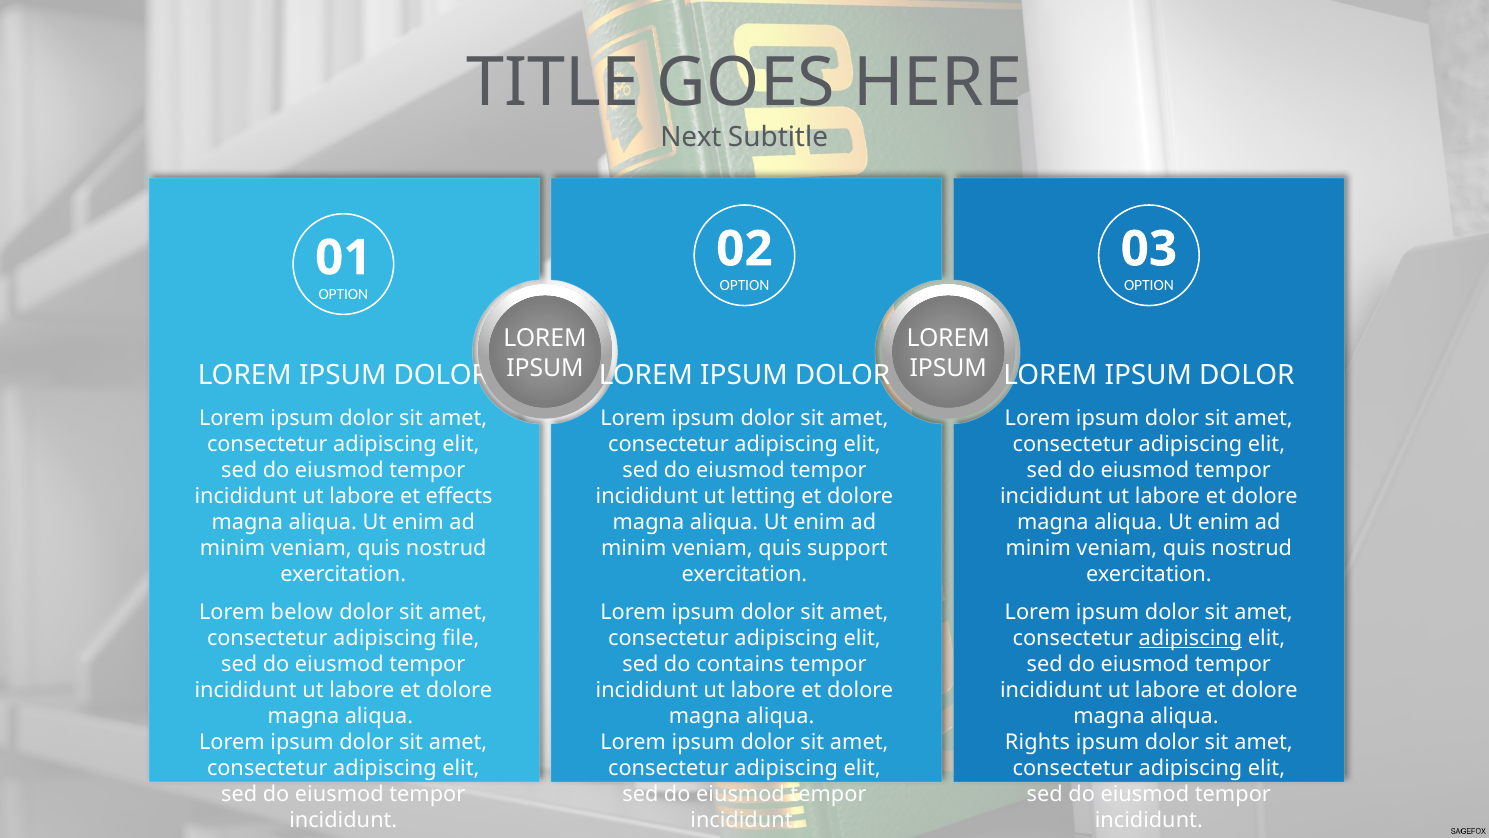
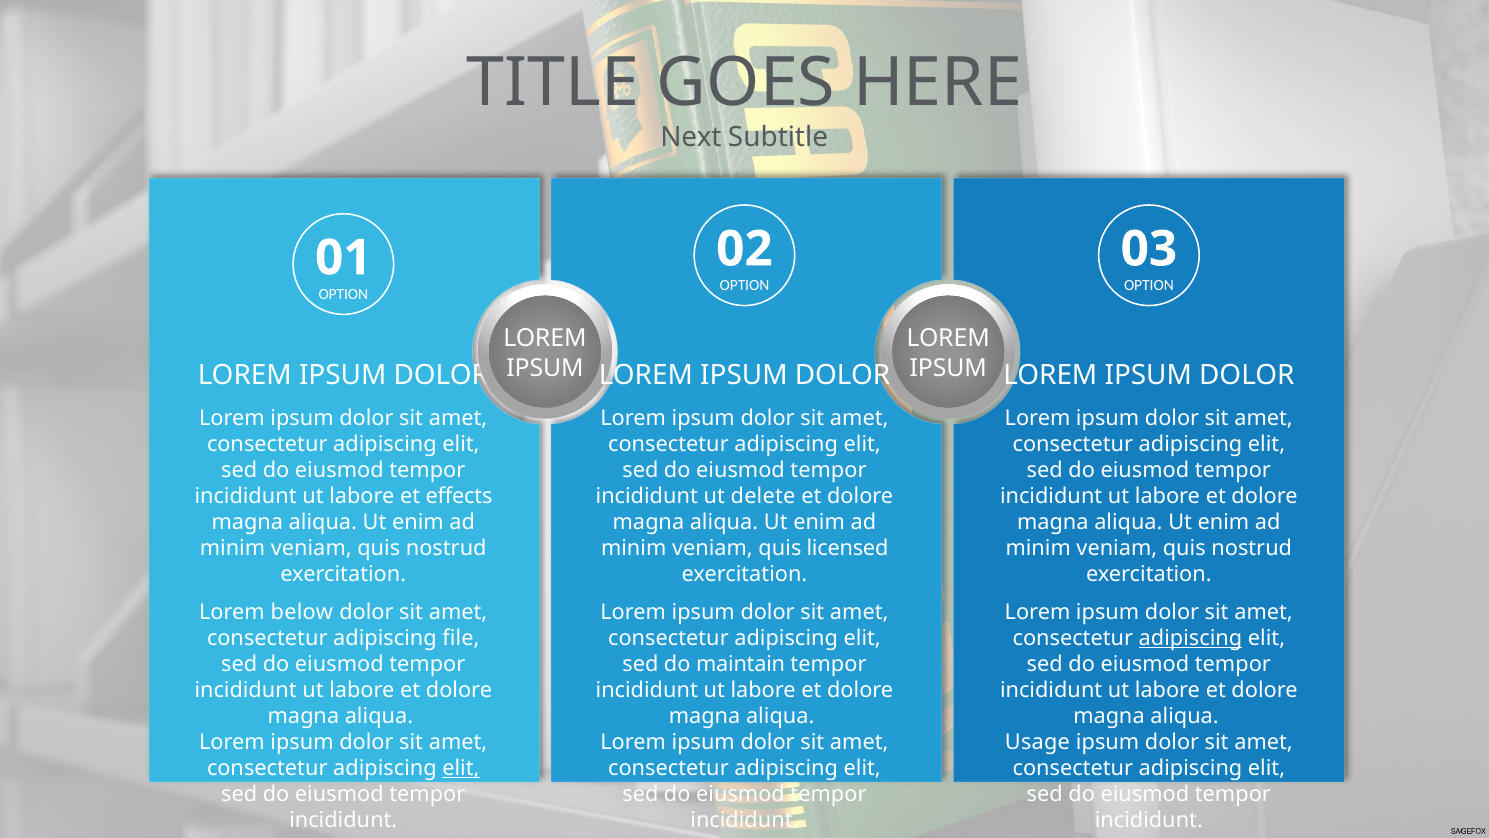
letting: letting -> delete (763, 496)
support: support -> licensed (847, 548)
contains: contains -> maintain (741, 664)
Rights: Rights -> Usage (1037, 742)
elit underline: none -> present (461, 768)
